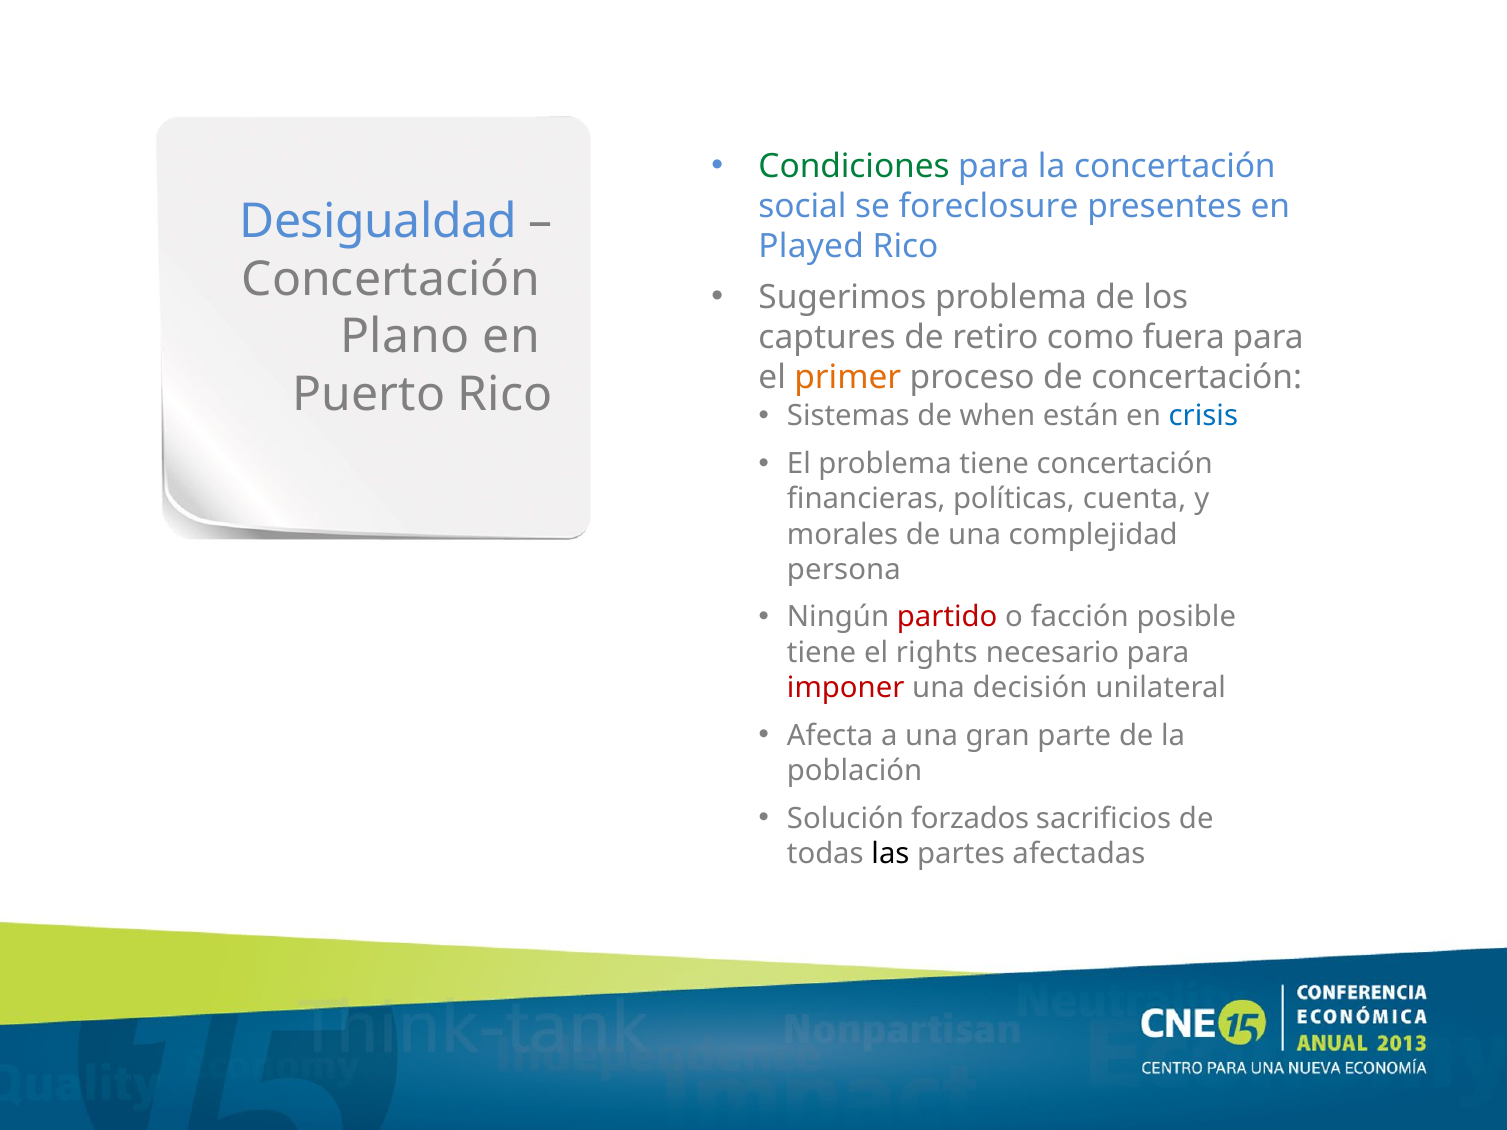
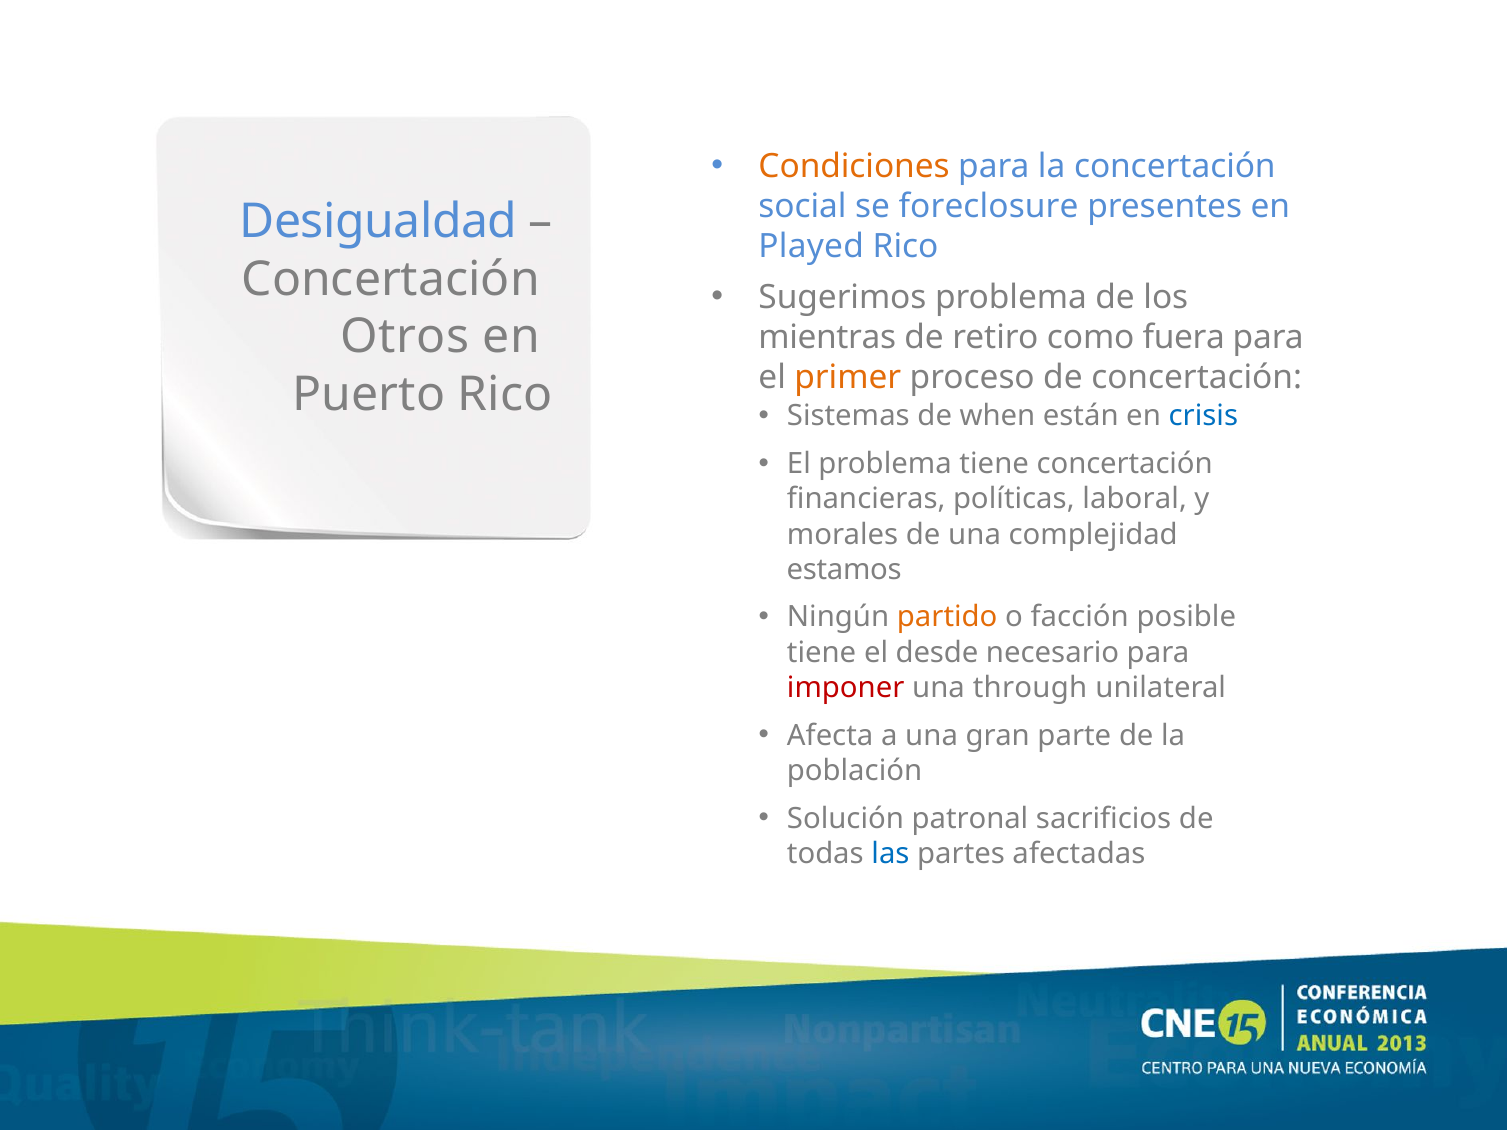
Condiciones colour: green -> orange (854, 166)
Plano: Plano -> Otros (405, 337)
captures: captures -> mientras (827, 337)
cuenta: cuenta -> laboral (1135, 499)
persona: persona -> estamos (844, 570)
partido colour: red -> orange (947, 617)
rights: rights -> desde (937, 653)
decisión: decisión -> through (1030, 688)
forzados: forzados -> patronal (970, 819)
las colour: black -> blue (890, 854)
